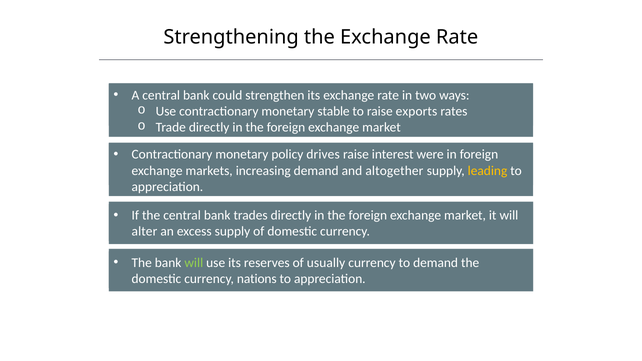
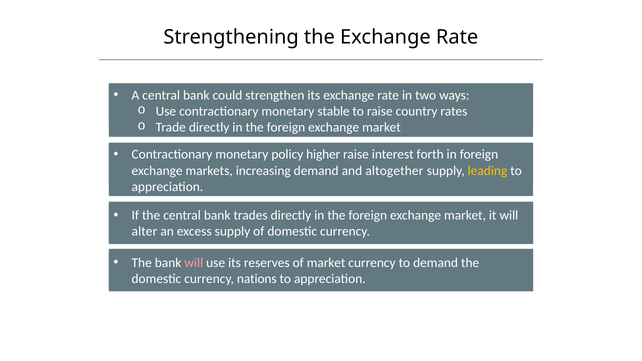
exports: exports -> country (417, 111)
drives: drives -> higher (323, 155)
were: were -> forth (430, 155)
will colour: light green -> pink (194, 263)
of usually: usually -> market (326, 263)
